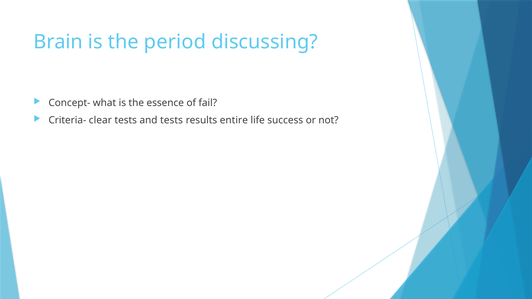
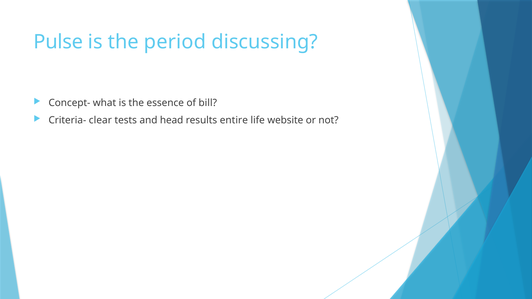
Brain: Brain -> Pulse (58, 42)
fail: fail -> bill (208, 103)
and tests: tests -> head (172, 120)
success: success -> website (285, 120)
